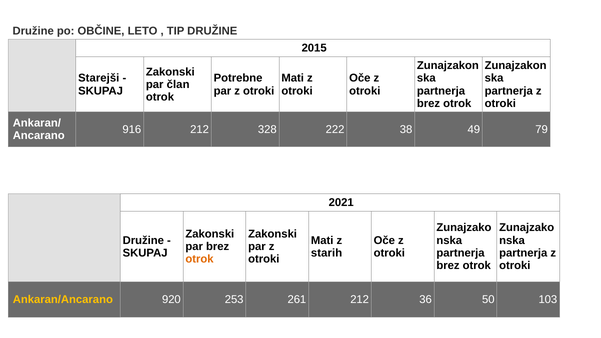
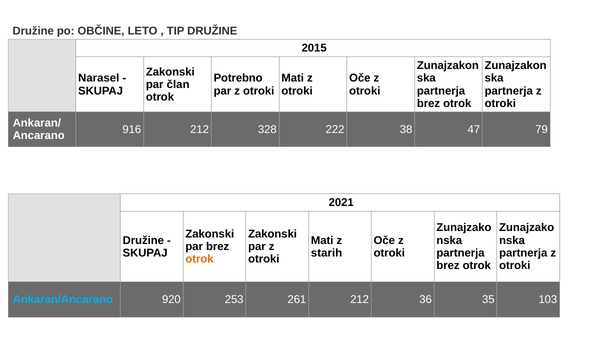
Starejši: Starejši -> Narasel (99, 78)
Potrebne: Potrebne -> Potrebno (238, 78)
49: 49 -> 47 (474, 129)
Ankaran/Ancarano colour: yellow -> light blue (63, 300)
50: 50 -> 35 (488, 300)
